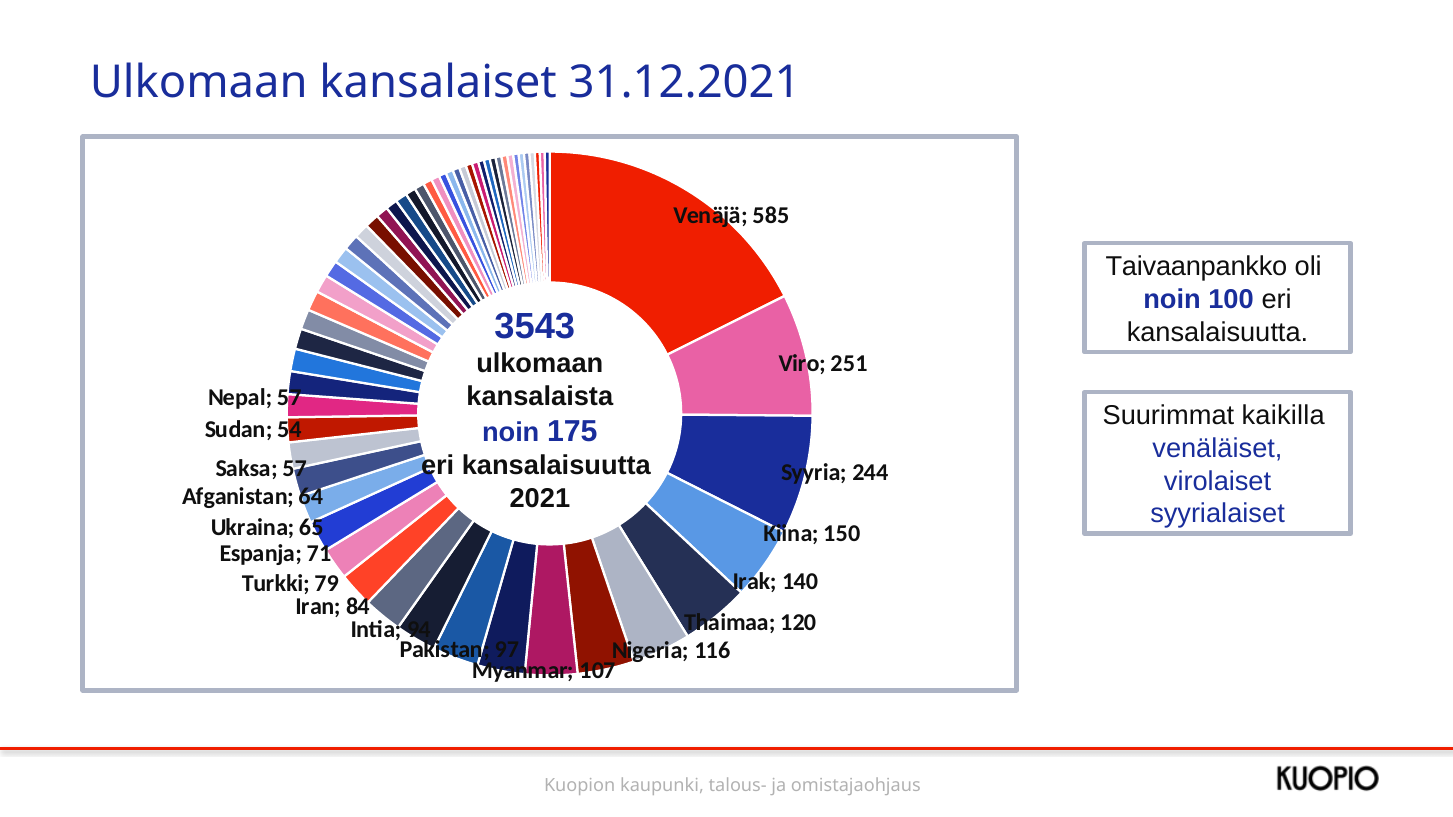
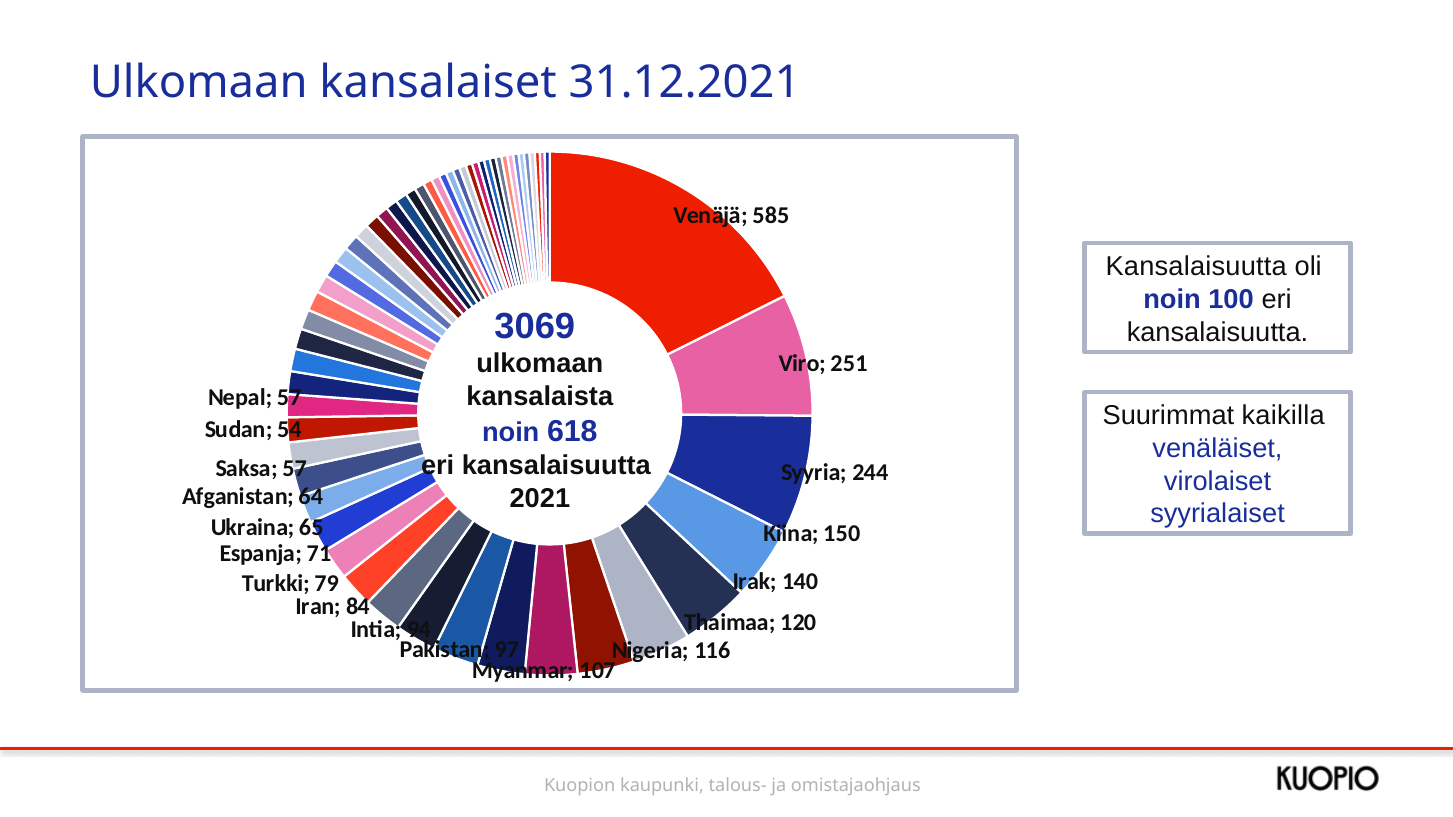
Taivaanpankko: Taivaanpankko -> Kansalaisuutta (1196, 267)
3543: 3543 -> 3069 (535, 326)
175: 175 -> 618 (572, 431)
